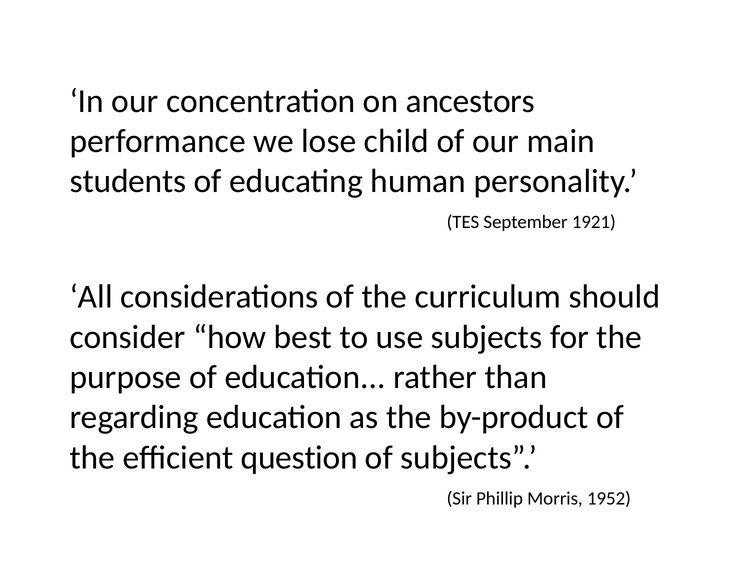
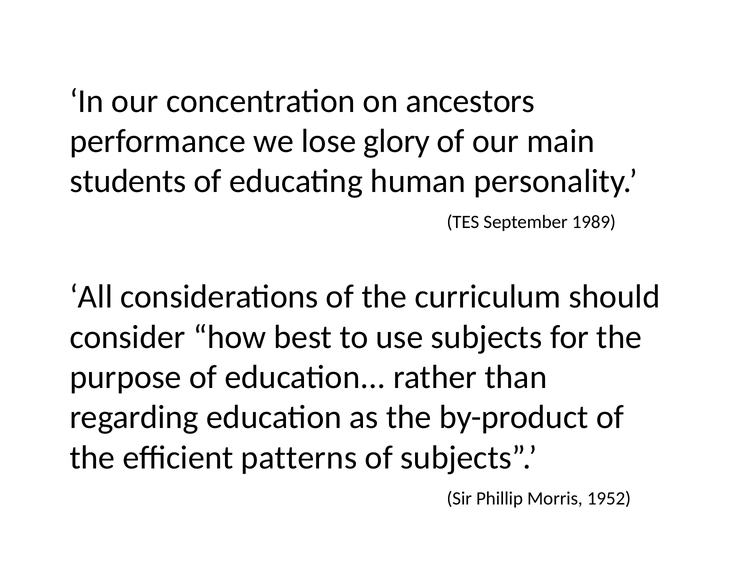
child: child -> glory (397, 141)
1921: 1921 -> 1989 (594, 222)
question: question -> patterns (299, 458)
